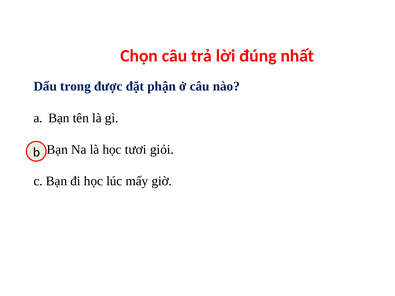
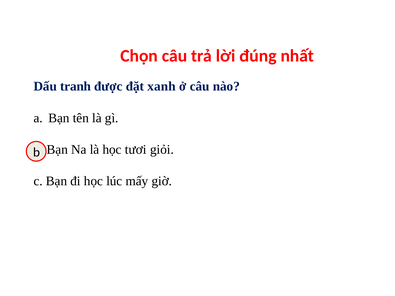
trong: trong -> tranh (76, 86)
phận: phận -> xanh (162, 86)
